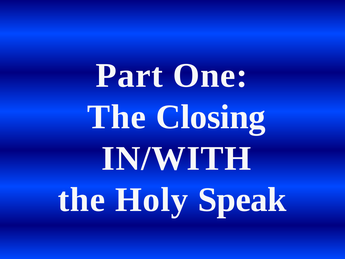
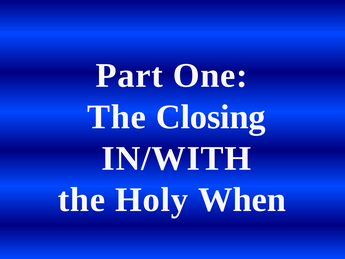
Speak: Speak -> When (242, 200)
